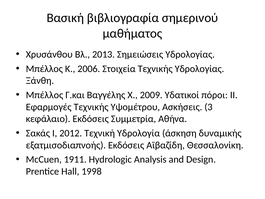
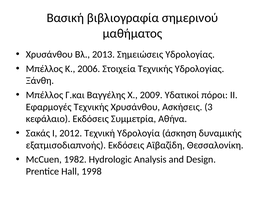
Τεχνικής Υψομέτρου: Υψομέτρου -> Χρυσάνθου (135, 107)
1911: 1911 -> 1982 (75, 159)
